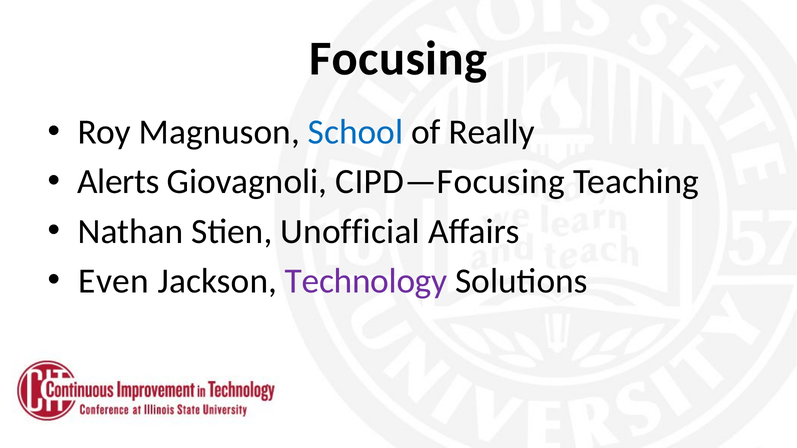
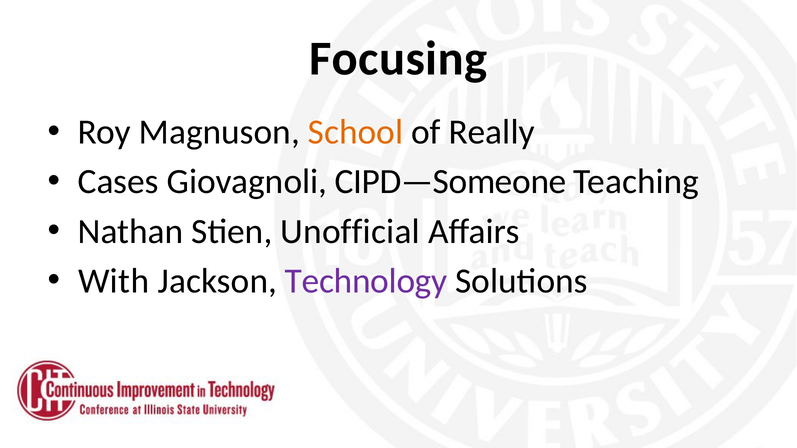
School colour: blue -> orange (356, 132)
Alerts: Alerts -> Cases (118, 182)
CIPD—Focusing: CIPD—Focusing -> CIPD—Someone (451, 182)
Even: Even -> With (114, 281)
